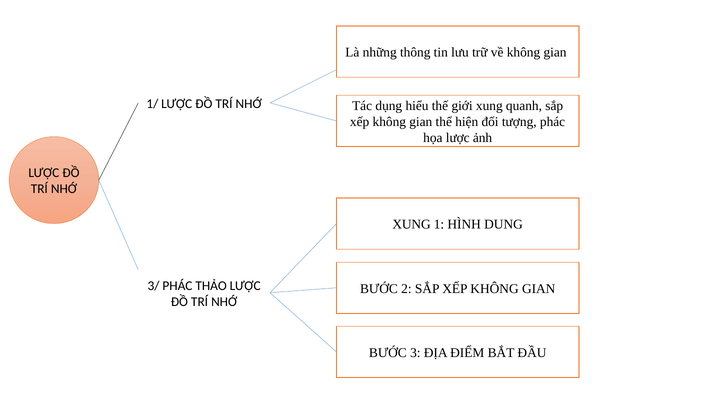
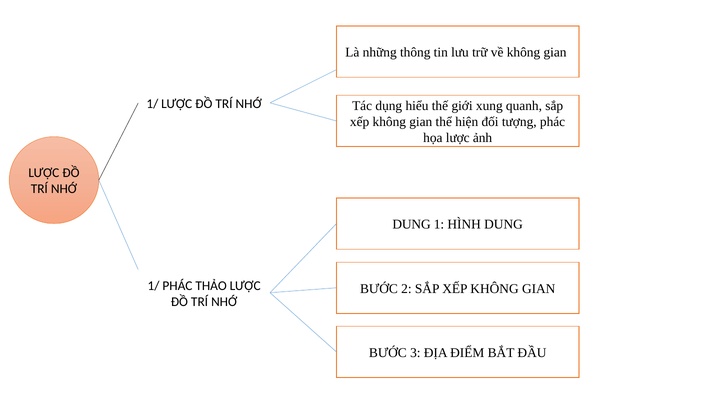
XUNG: XUNG -> DUNG (412, 225)
3/: 3/ -> 1/ (154, 286)
